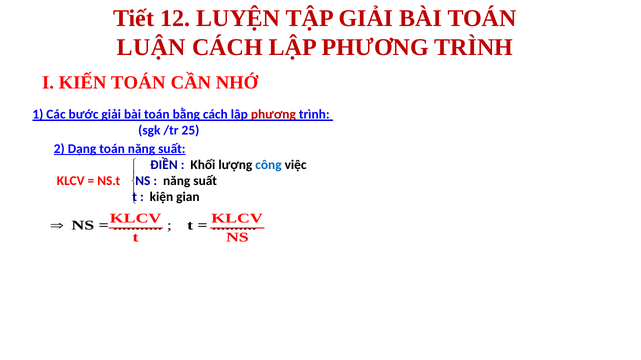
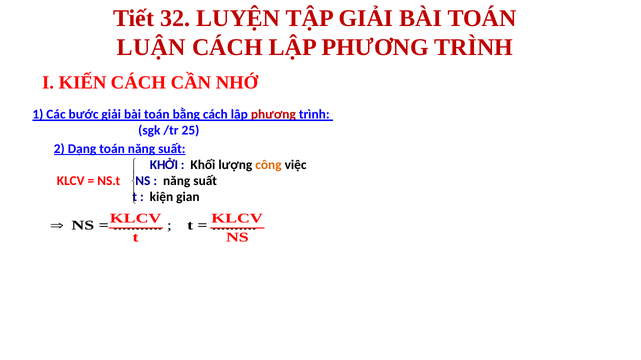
12: 12 -> 32 (175, 18)
KIẾN TOÁN: TOÁN -> CÁCH (138, 83)
ĐIỀN: ĐIỀN -> KHỞI (164, 165)
công colour: blue -> orange (268, 165)
